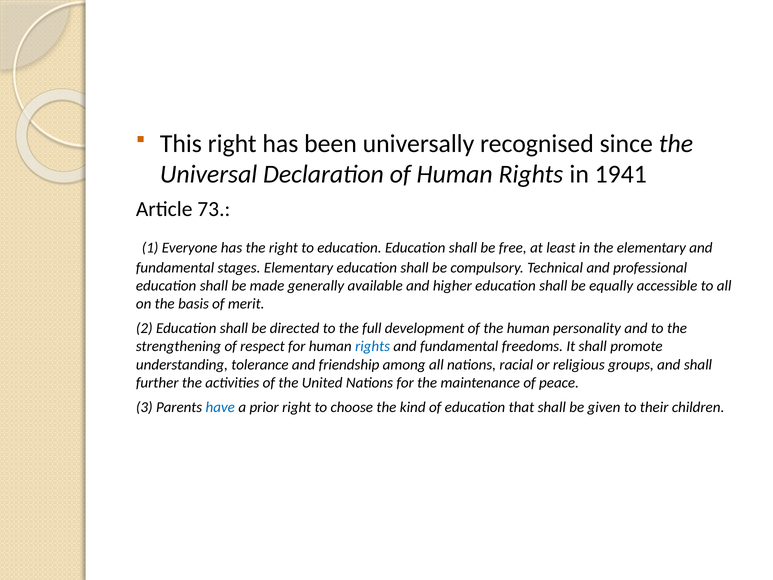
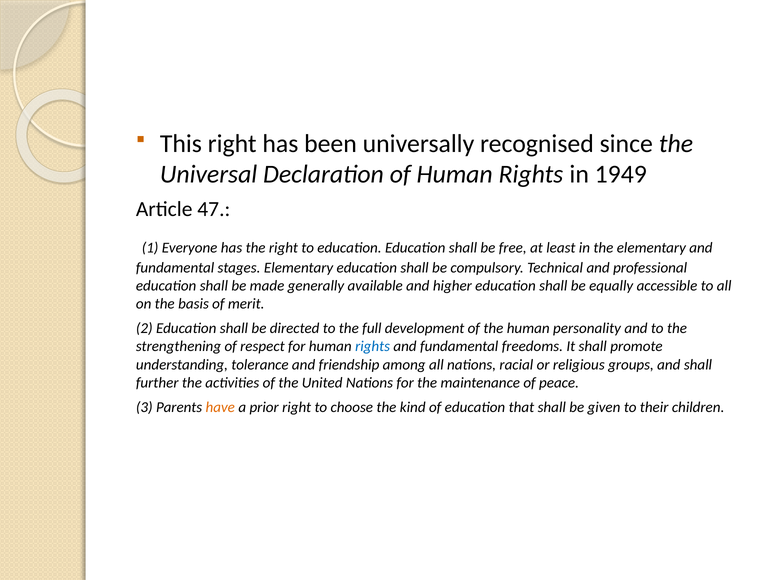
1941: 1941 -> 1949 (621, 174)
73: 73 -> 47 (214, 209)
have colour: blue -> orange (220, 407)
